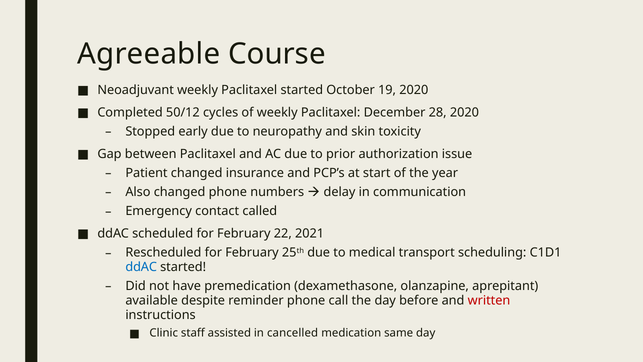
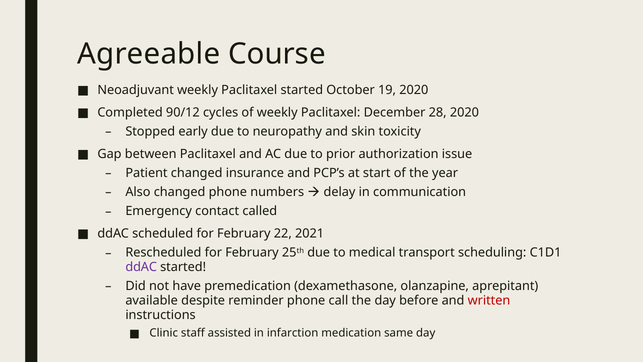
50/12: 50/12 -> 90/12 (183, 112)
ddAC colour: blue -> purple (141, 267)
cancelled: cancelled -> infarction (293, 333)
